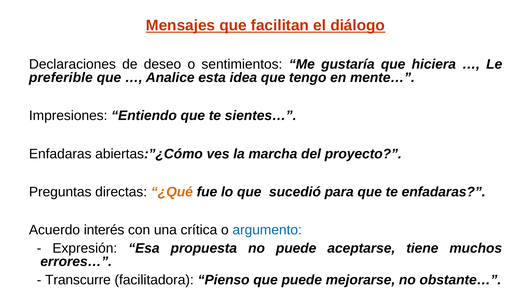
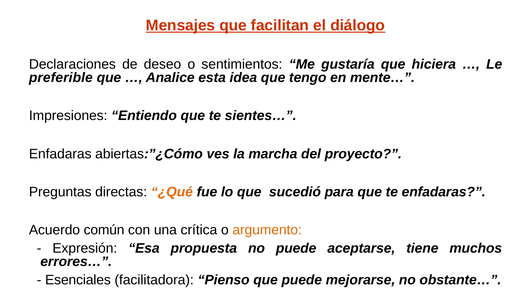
interés: interés -> común (104, 230)
argumento colour: blue -> orange (267, 230)
Transcurre: Transcurre -> Esenciales (78, 280)
